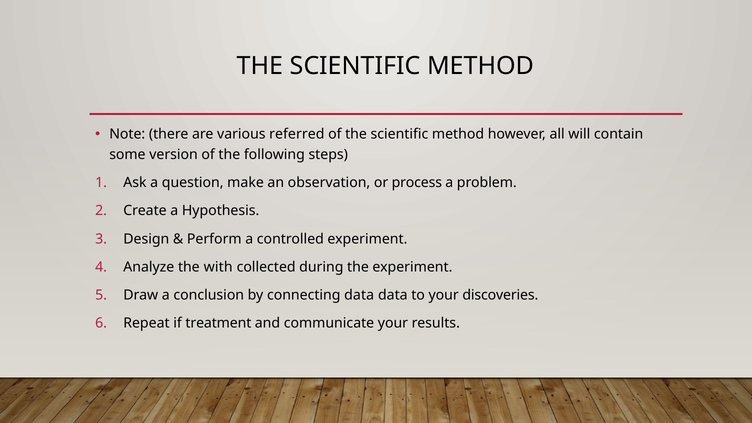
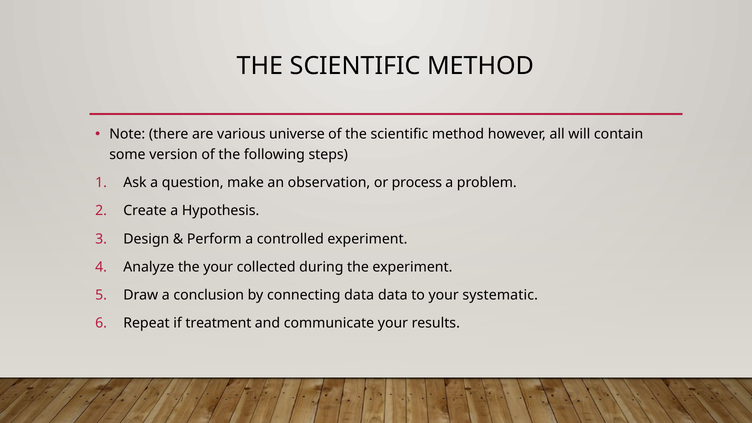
referred: referred -> universe (297, 134)
the with: with -> your (218, 267)
discoveries: discoveries -> systematic (500, 295)
